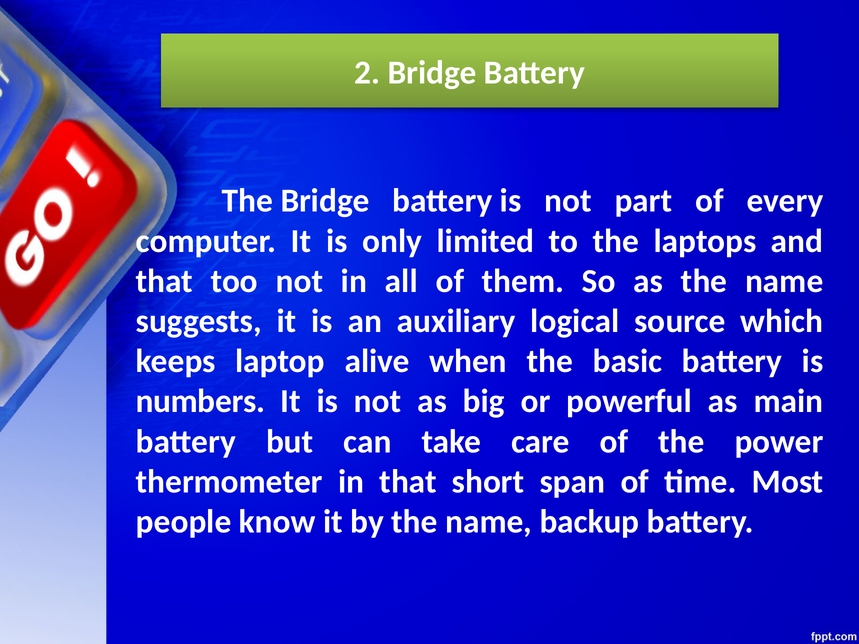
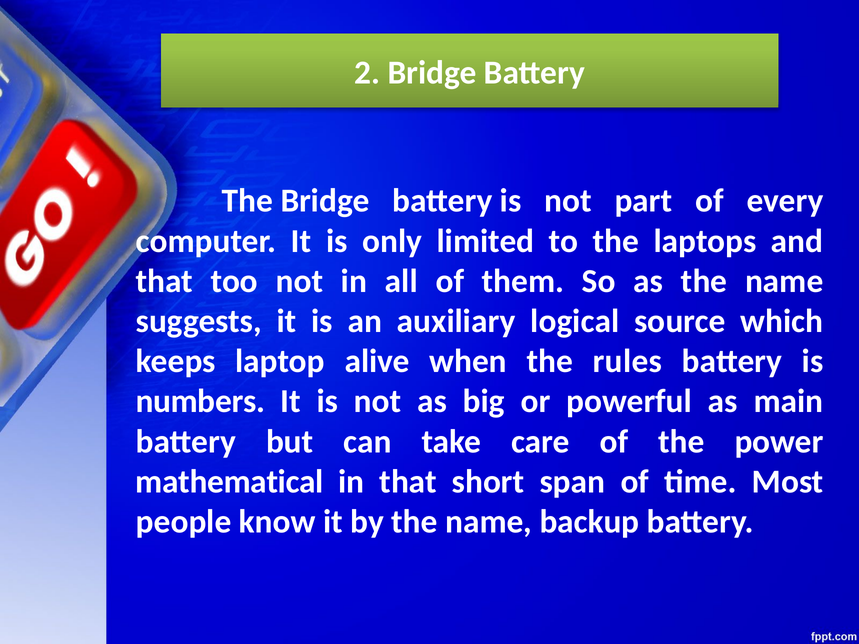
basic: basic -> rules (627, 361)
thermometer: thermometer -> mathematical (229, 482)
